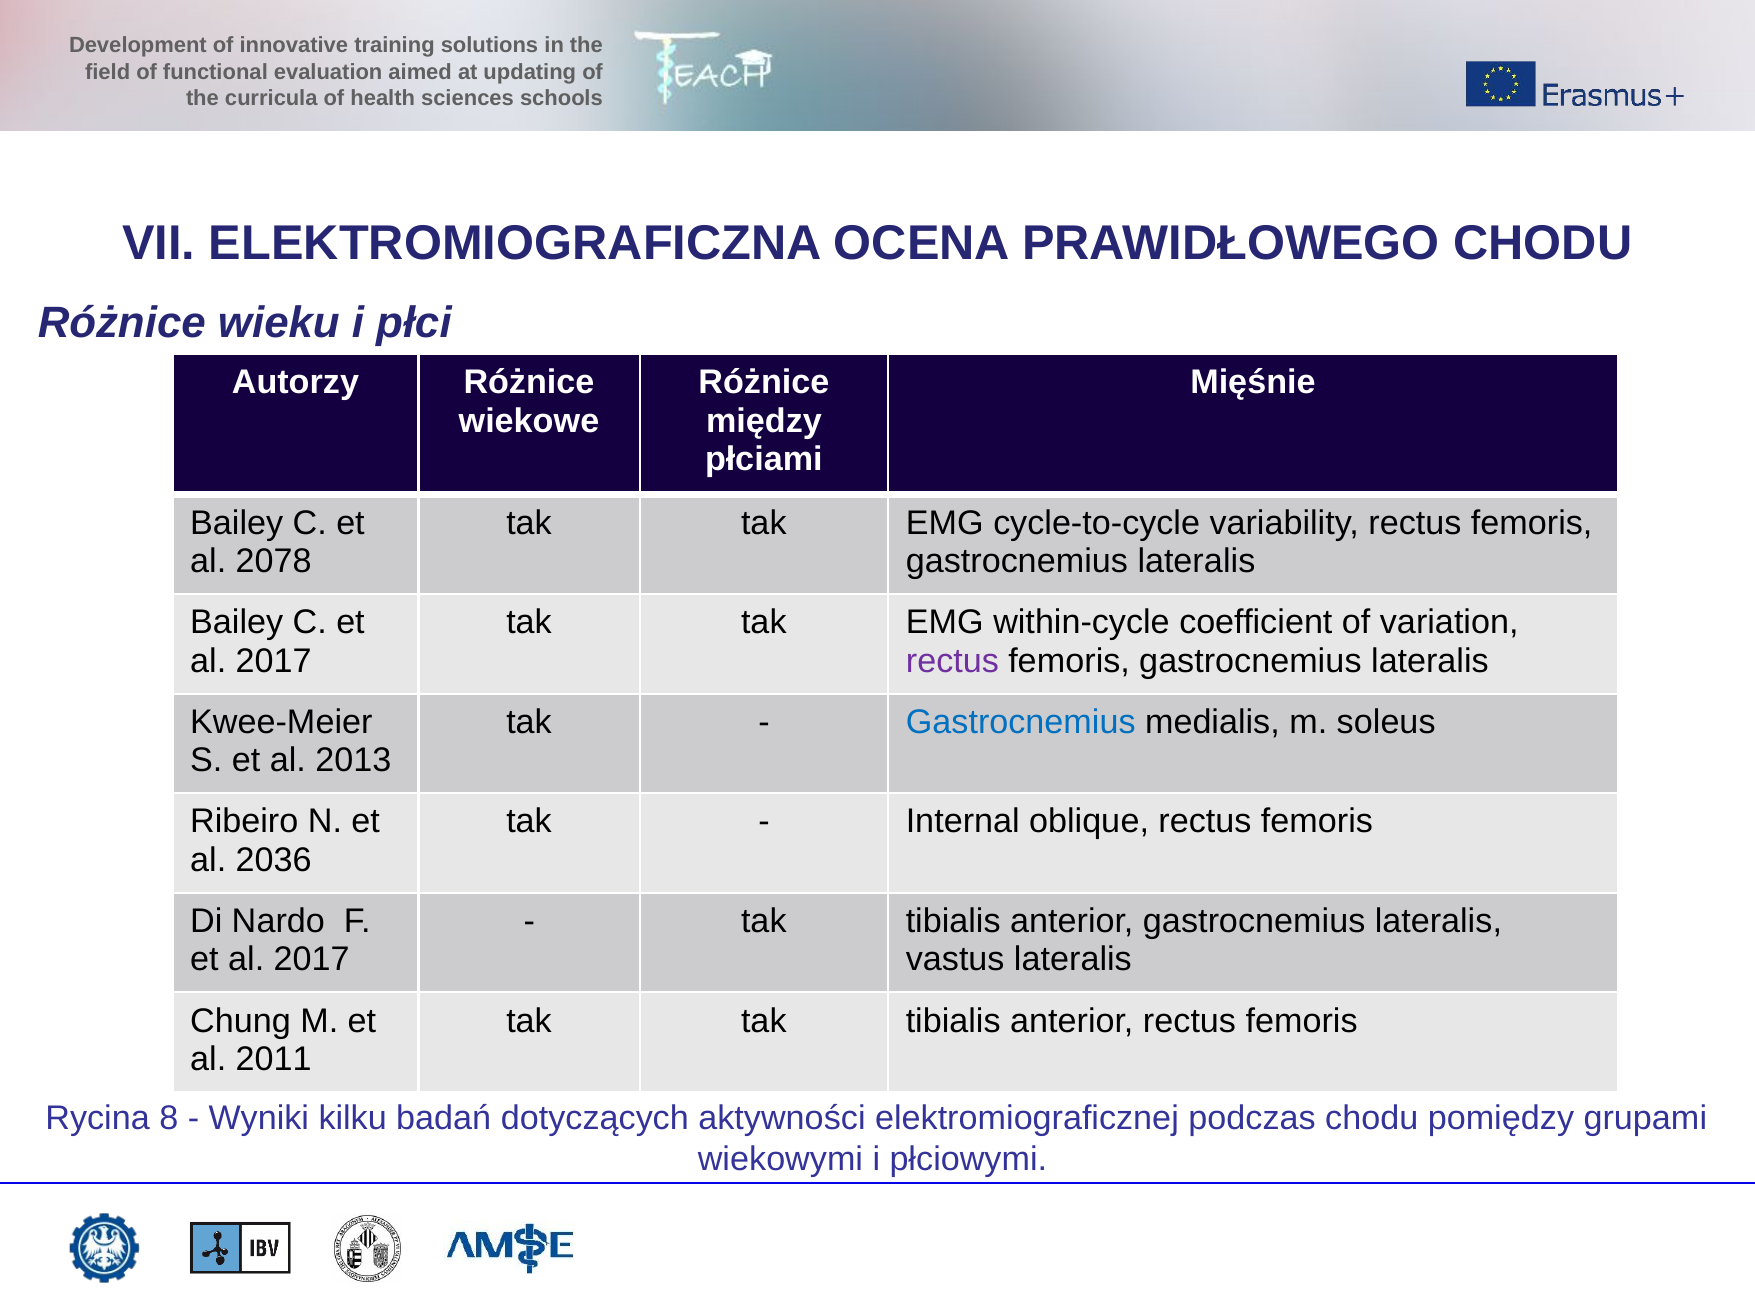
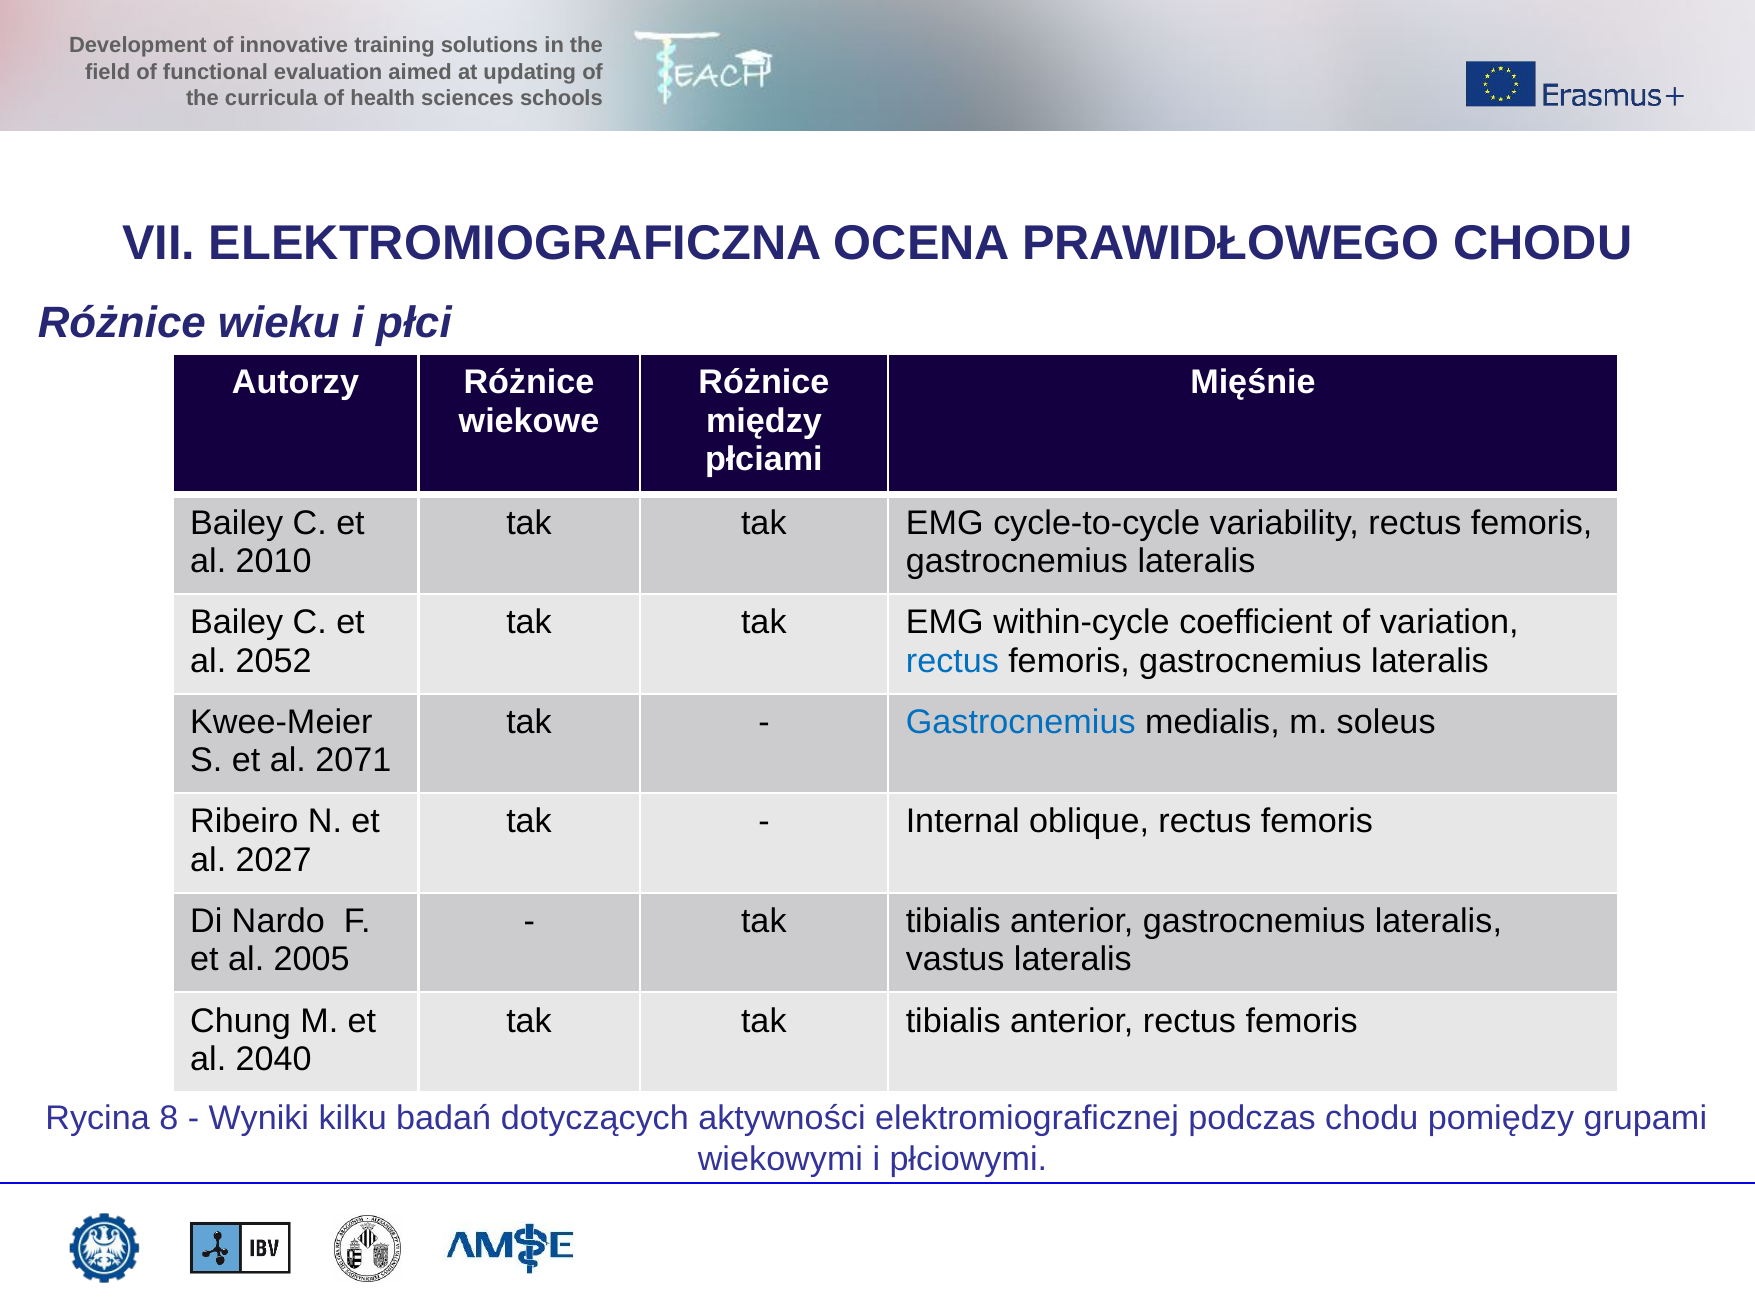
2078: 2078 -> 2010 (274, 562)
2017: 2017 -> 2052 (274, 661)
rectus colour: purple -> blue (952, 661)
2013: 2013 -> 2071 (353, 761)
2036: 2036 -> 2027 (274, 860)
2017: 2017 -> 2005 (312, 960)
2011: 2011 -> 2040 (274, 1059)
